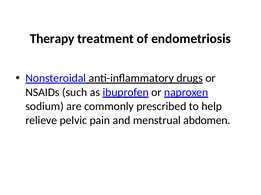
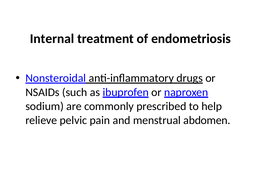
Therapy: Therapy -> Internal (52, 39)
